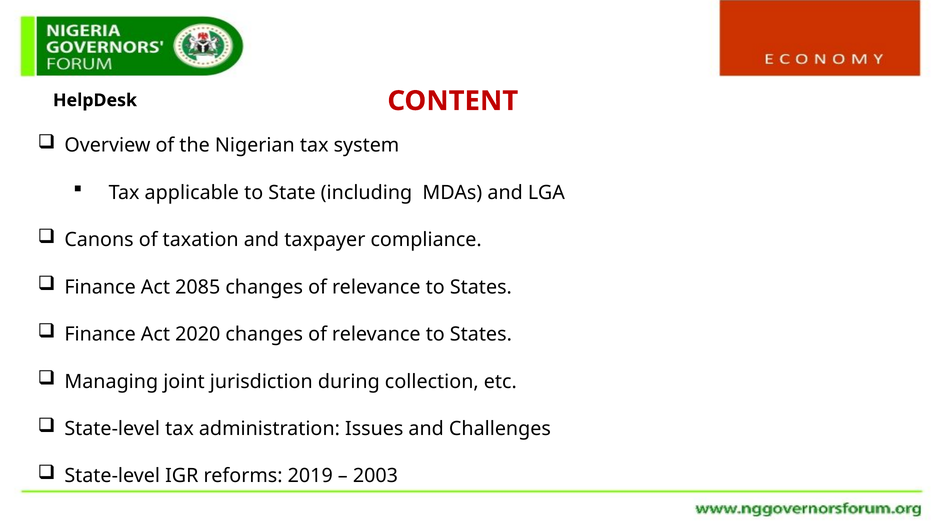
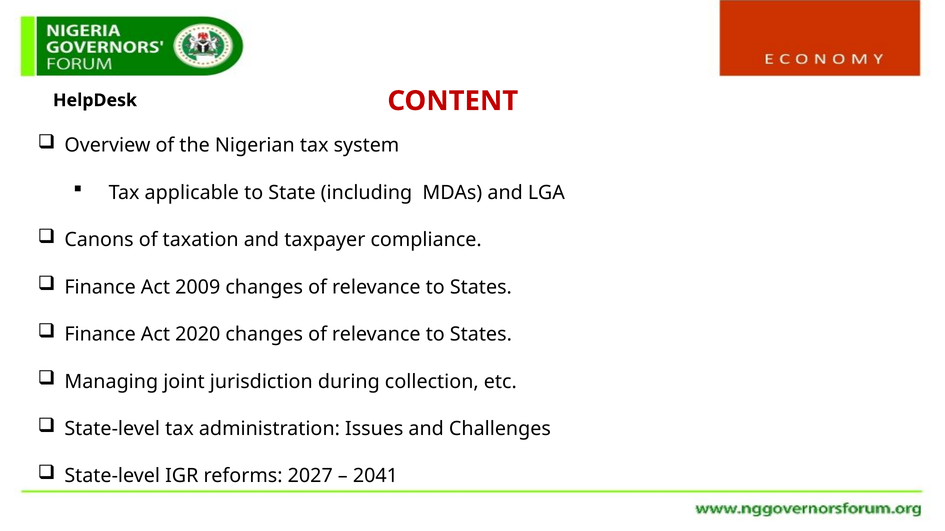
2085: 2085 -> 2009 (198, 287)
2019: 2019 -> 2027 (310, 476)
2003: 2003 -> 2041 (375, 476)
